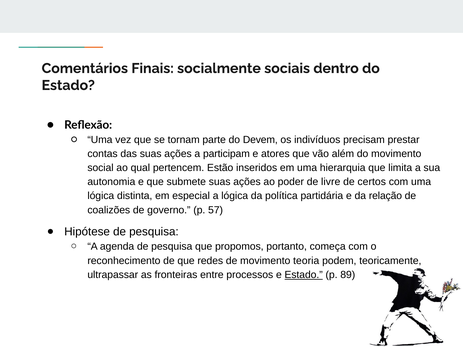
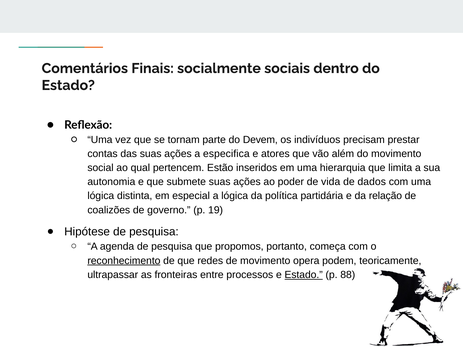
participam: participam -> especifica (226, 154)
livre: livre -> vida (331, 182)
certos: certos -> dados (372, 182)
57: 57 -> 19 (216, 210)
reconhecimento underline: none -> present (124, 261)
teoria: teoria -> opera (306, 261)
89: 89 -> 88 (348, 275)
